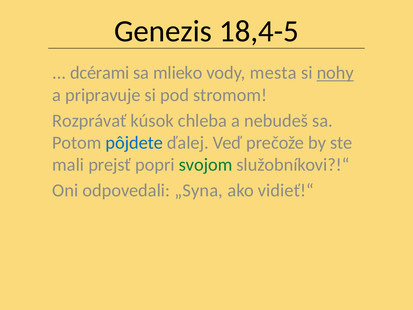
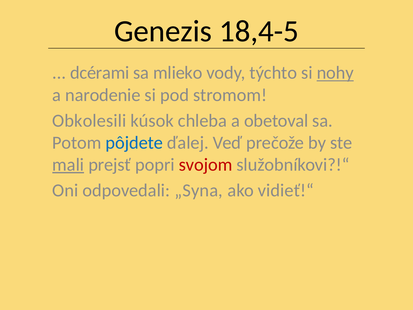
mesta: mesta -> týchto (273, 73)
pripravuje: pripravuje -> narodenie (103, 95)
Rozprávať: Rozprávať -> Obkolesili (89, 121)
nebudeš: nebudeš -> obetoval (276, 121)
mali underline: none -> present (68, 165)
svojom colour: green -> red (206, 165)
